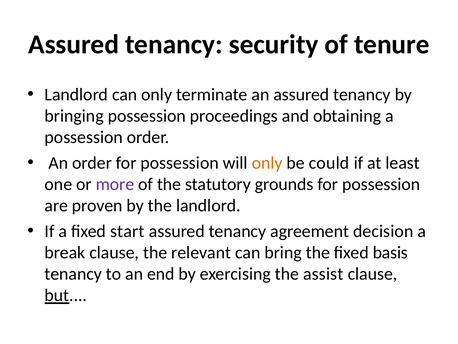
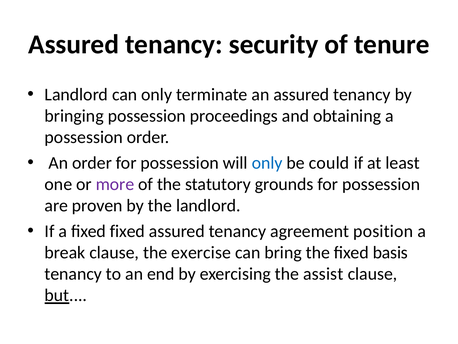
only colour: orange -> blue (267, 163)
fixed start: start -> fixed (127, 231)
decision: decision -> position (383, 231)
relevant: relevant -> exercise (201, 252)
